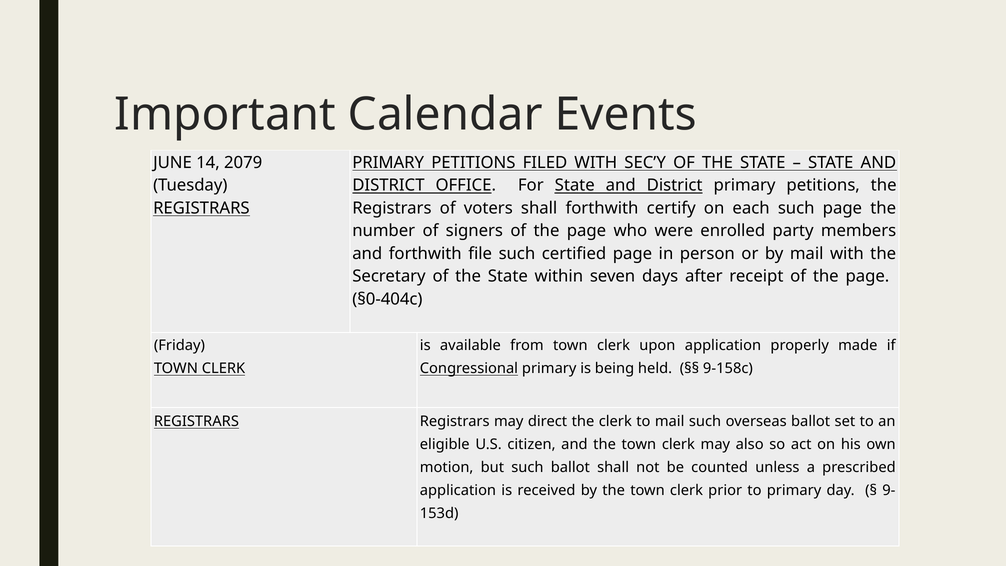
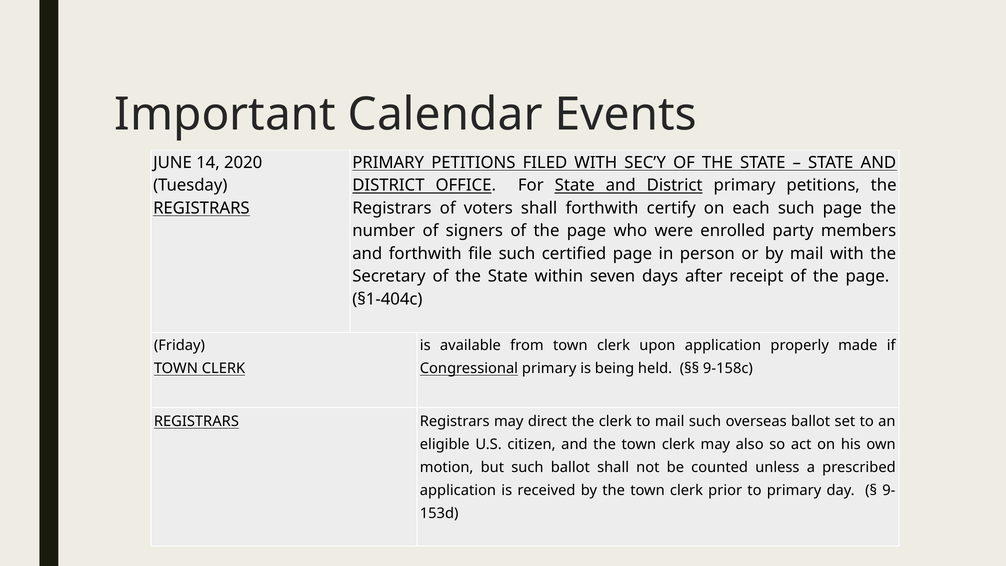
2079: 2079 -> 2020 (243, 163)
§0-404c: §0-404c -> §1-404c (387, 299)
